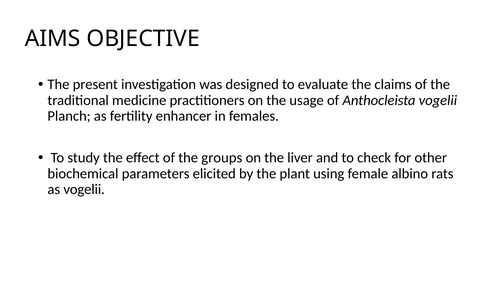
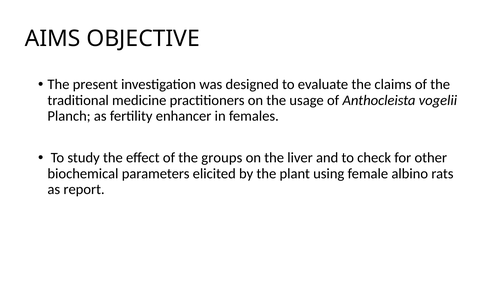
as vogelii: vogelii -> report (84, 189)
